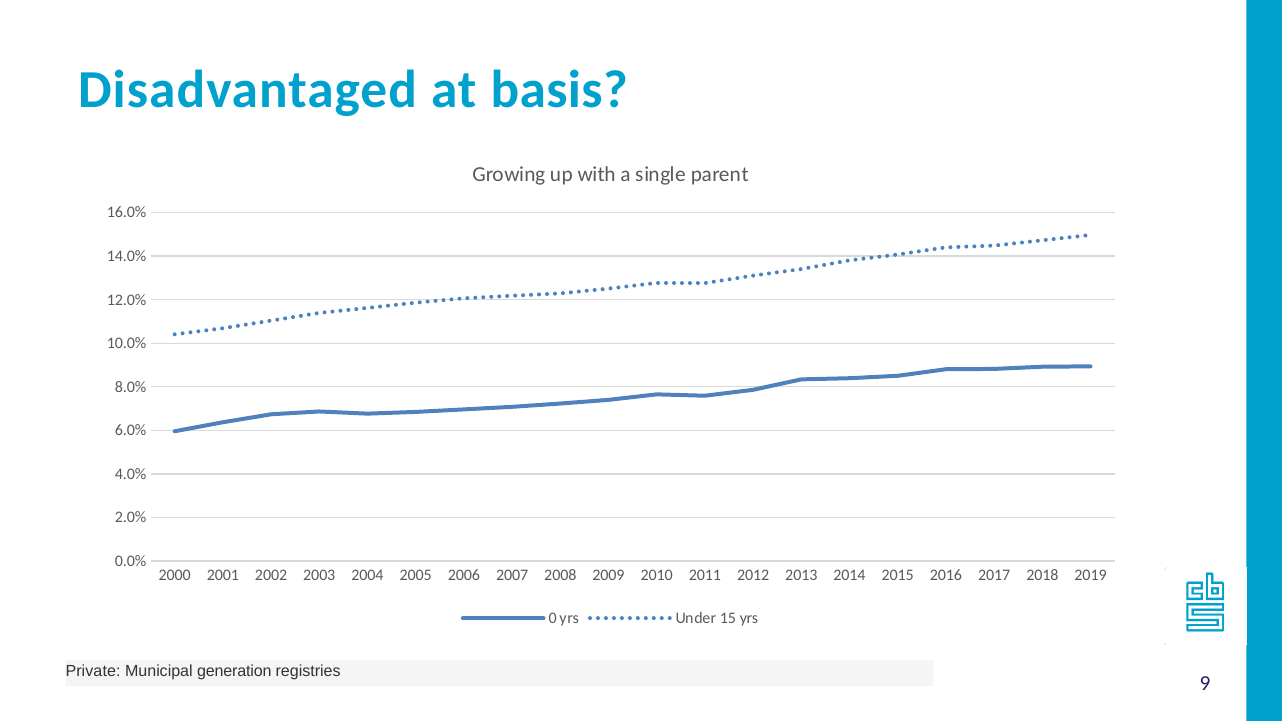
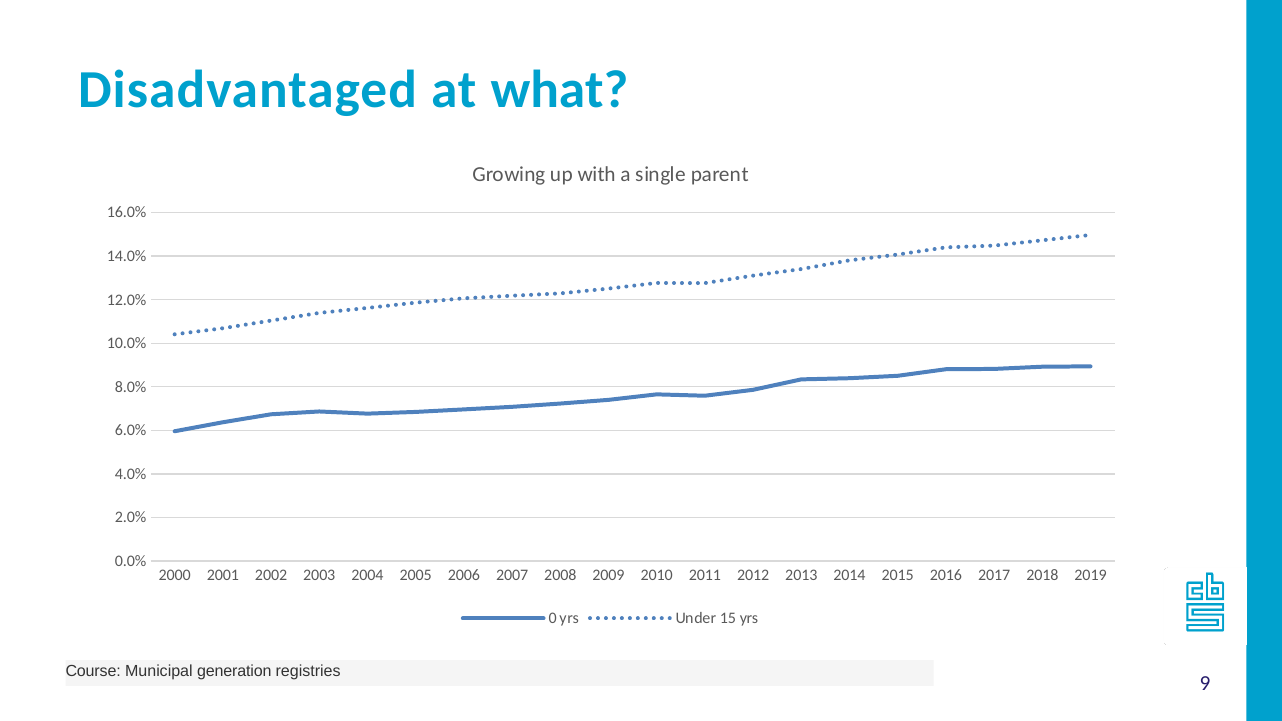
basis: basis -> what (559, 90)
Private: Private -> Course (93, 671)
